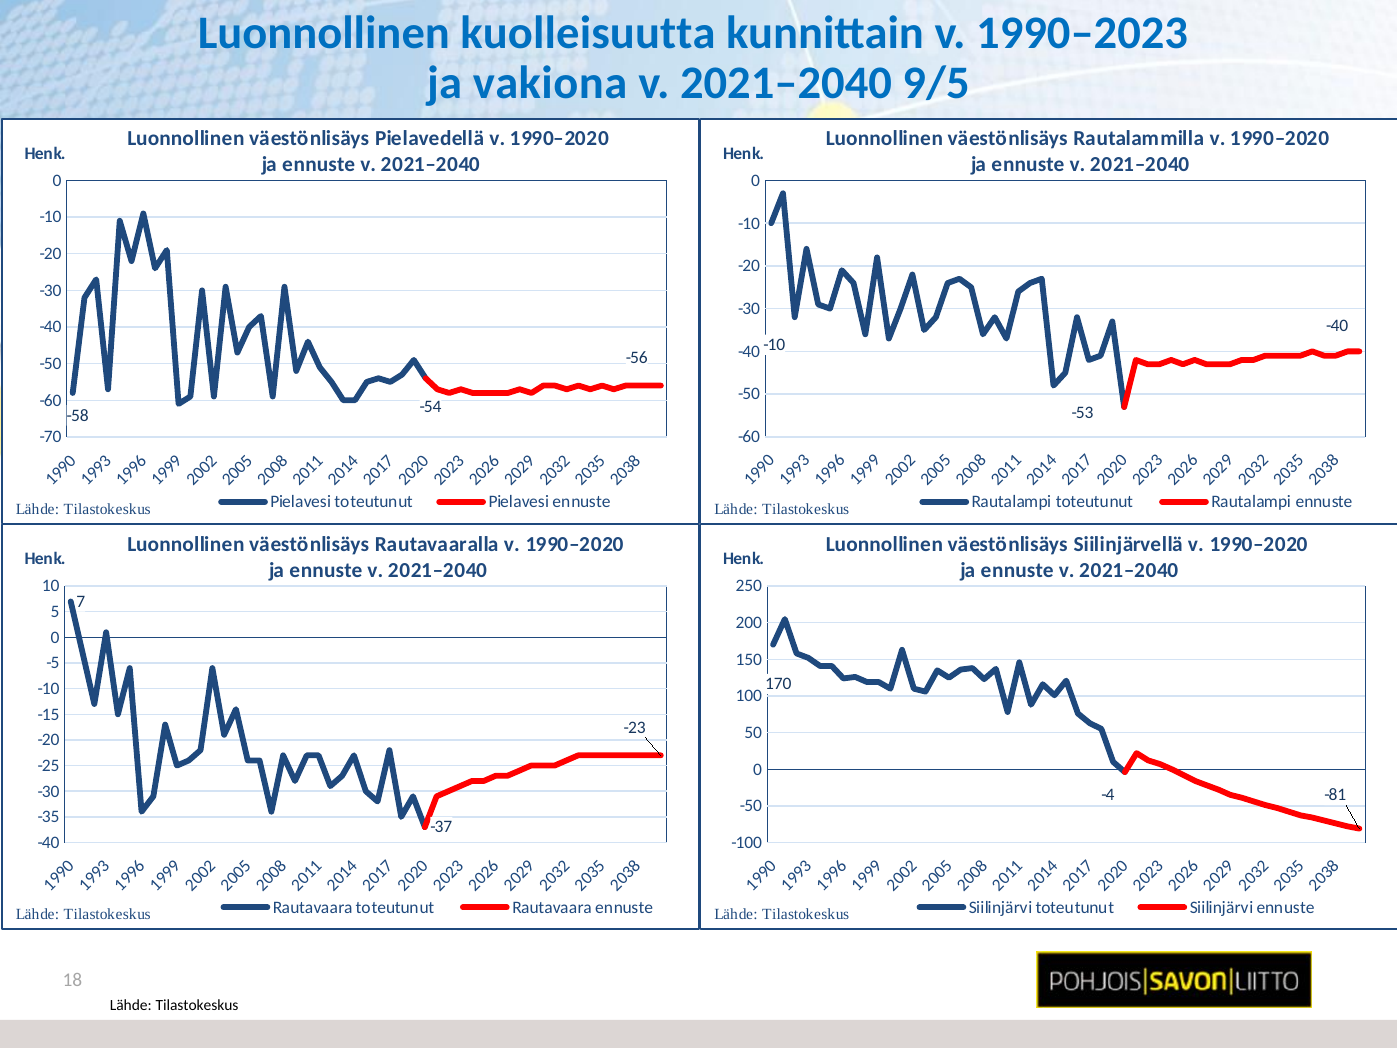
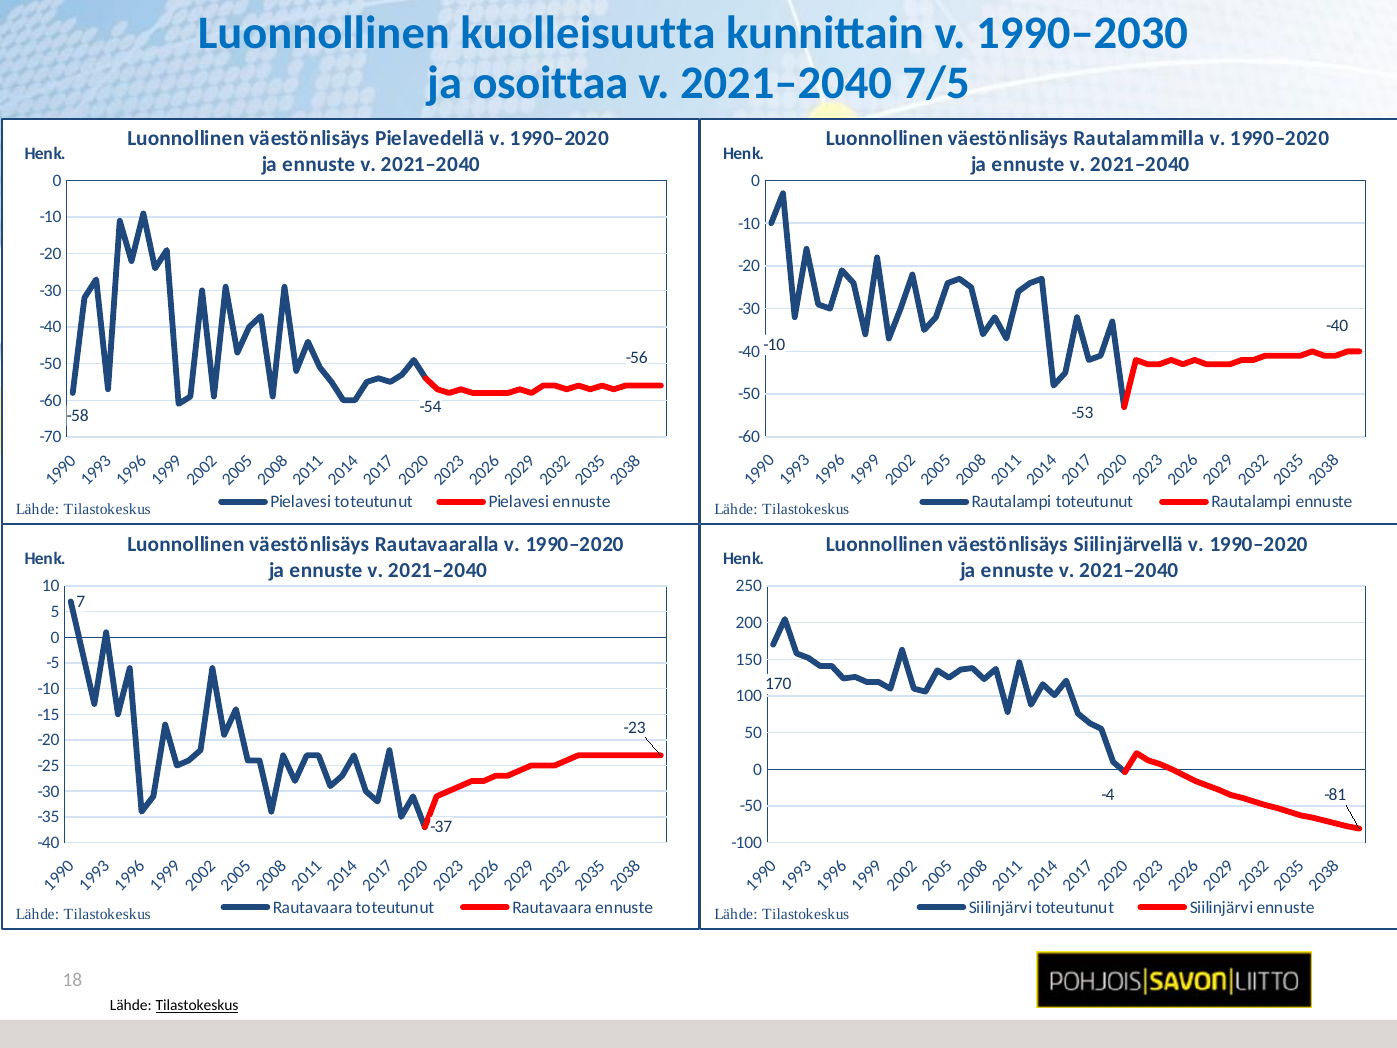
1990–2023: 1990–2023 -> 1990–2030 (1082, 33)
vakiona: vakiona -> osoittaa (550, 83)
9/5: 9/5 -> 7/5 (936, 83)
Tilastokeskus underline: none -> present (197, 1005)
